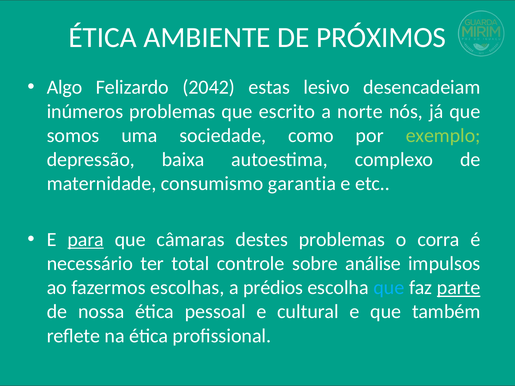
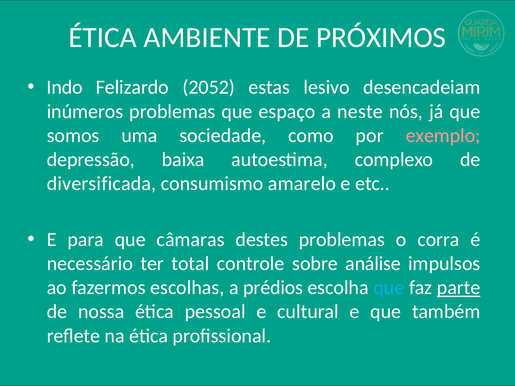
Algo: Algo -> Indo (65, 87)
2042: 2042 -> 2052 (209, 87)
escrito: escrito -> espaço (287, 111)
norte: norte -> neste (360, 111)
exemplo colour: light green -> pink (443, 136)
maternidade: maternidade -> diversificada (101, 184)
garantia: garantia -> amarelo (302, 184)
para underline: present -> none (86, 240)
